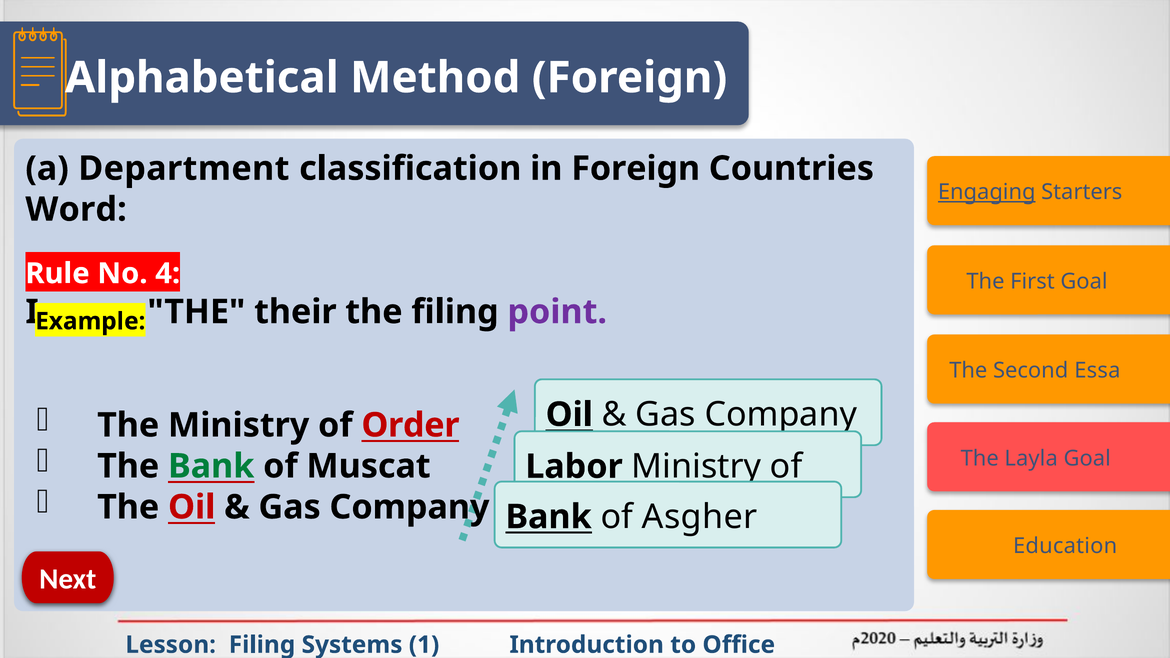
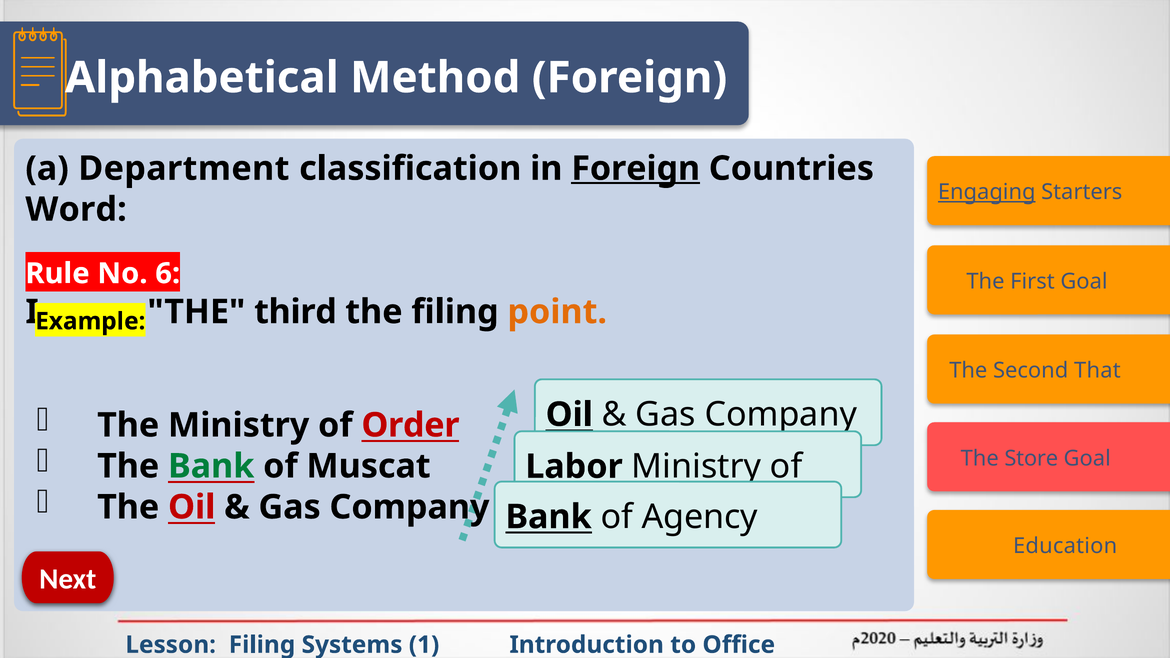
Foreign underline: none -> present (636, 169)
4: 4 -> 6 (168, 274)
their: their -> third (295, 312)
point colour: purple -> orange (557, 312)
Essa: Essa -> That (1097, 371)
Layla: Layla -> Store (1031, 458)
Asgher: Asgher -> Agency (700, 517)
